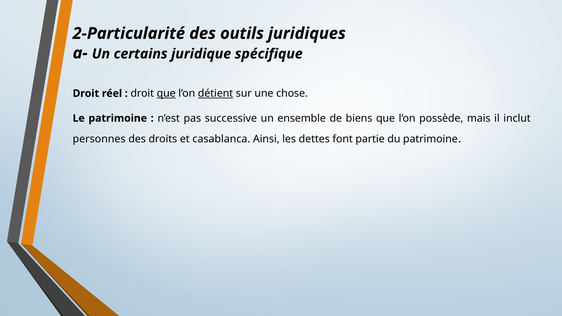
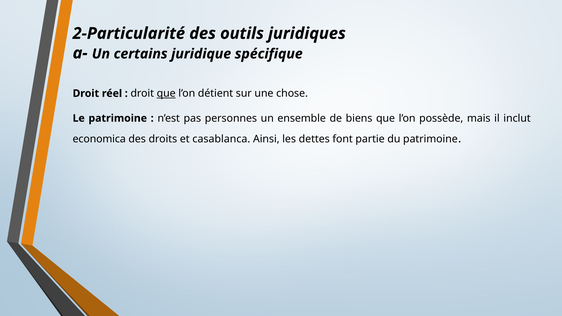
détient underline: present -> none (216, 93)
successive: successive -> personnes (231, 118)
personnes: personnes -> economica (99, 139)
